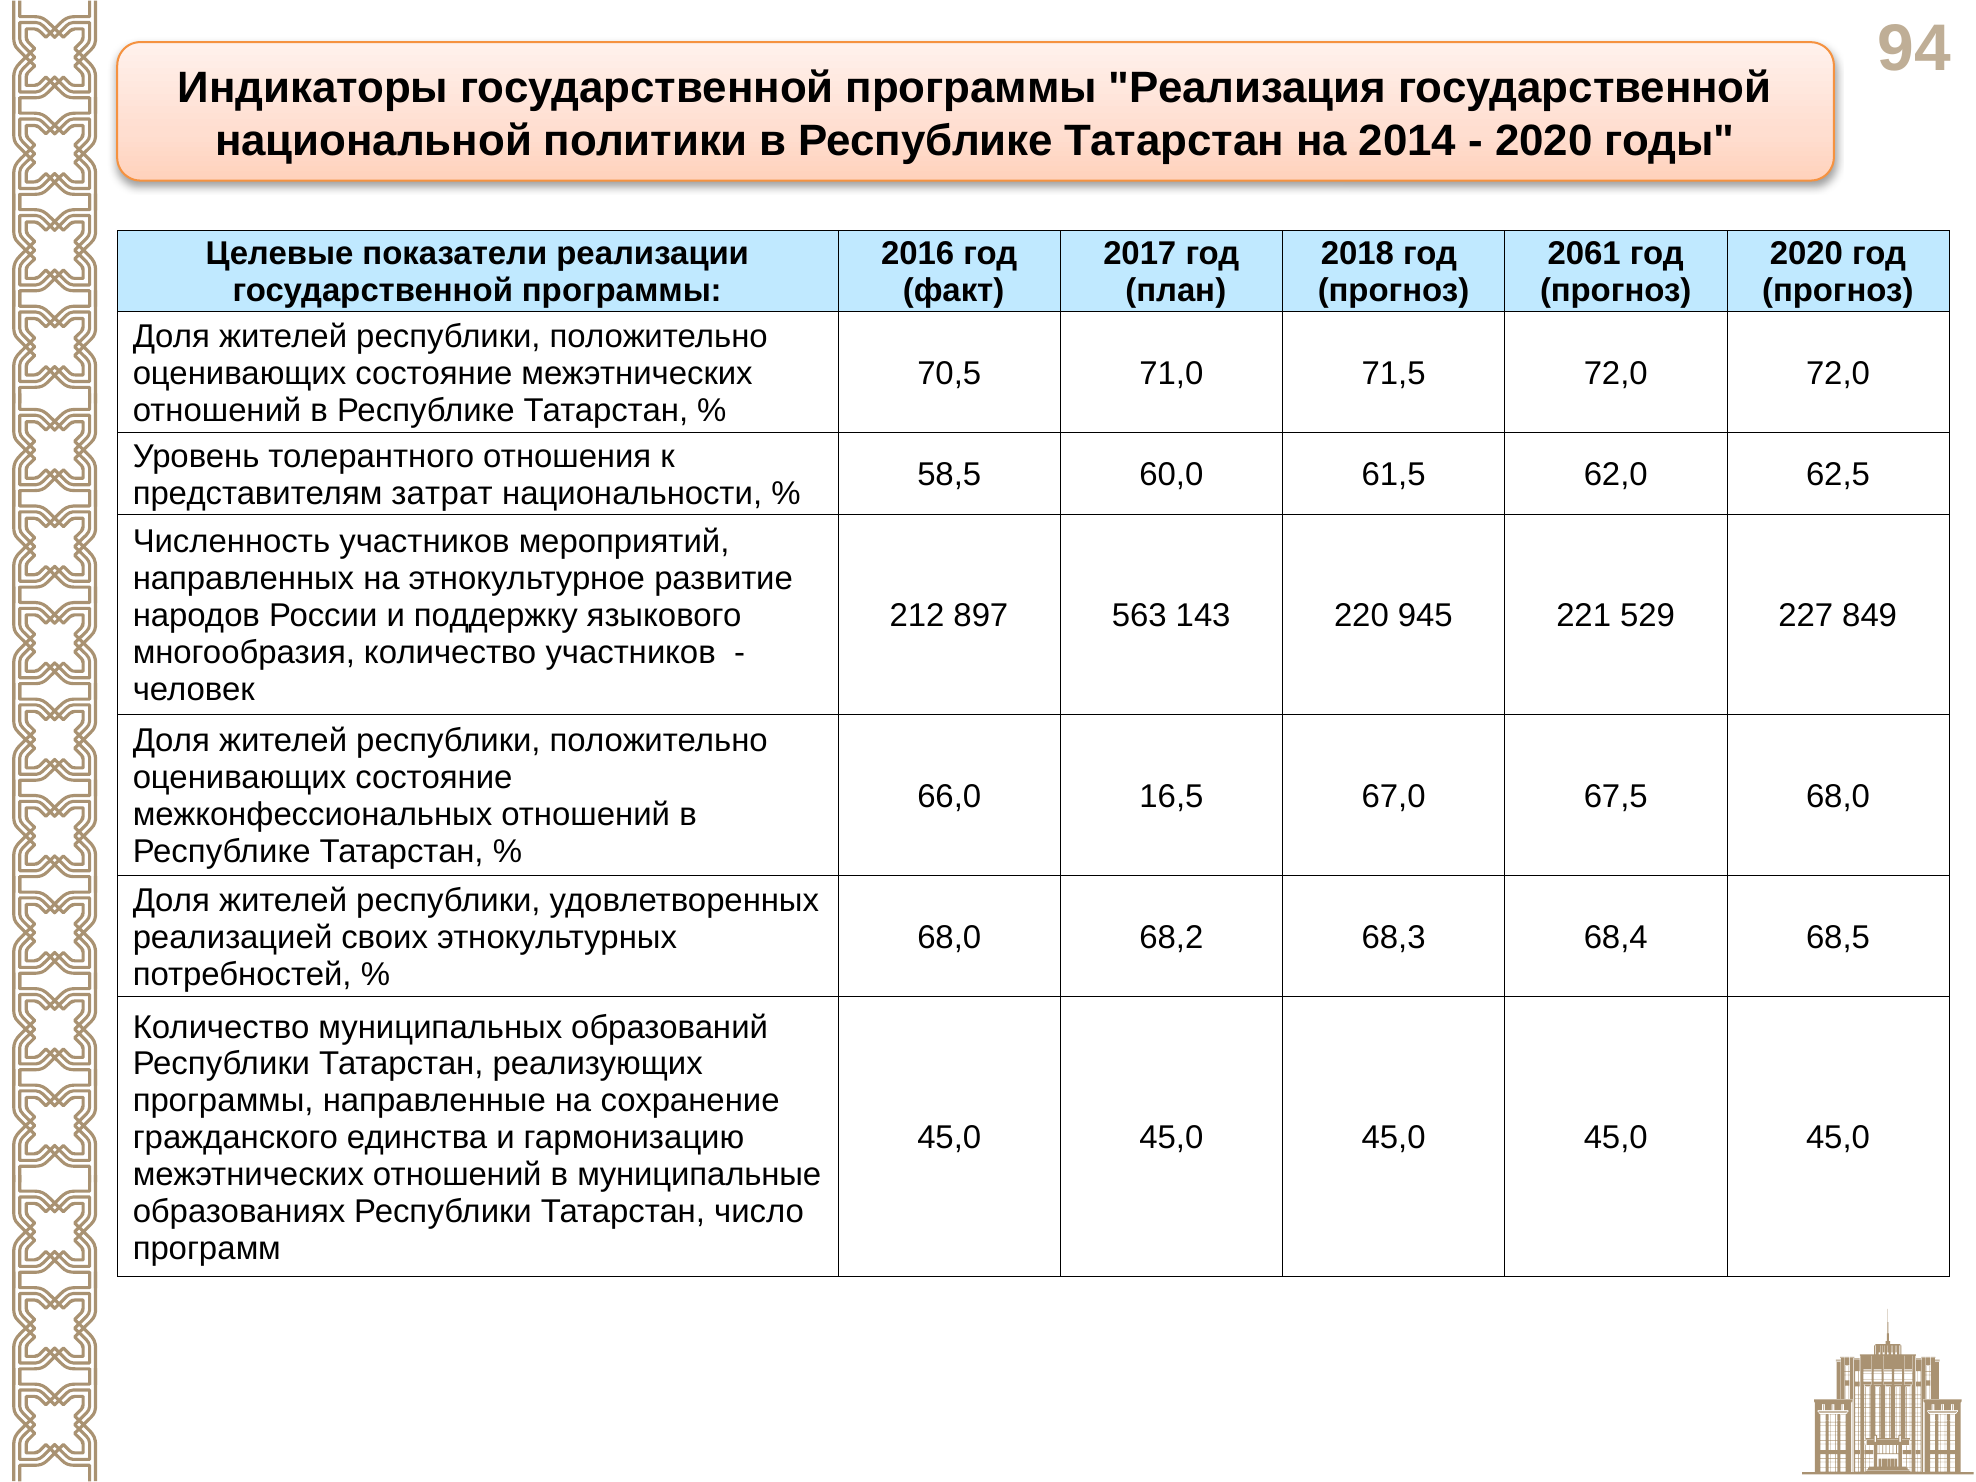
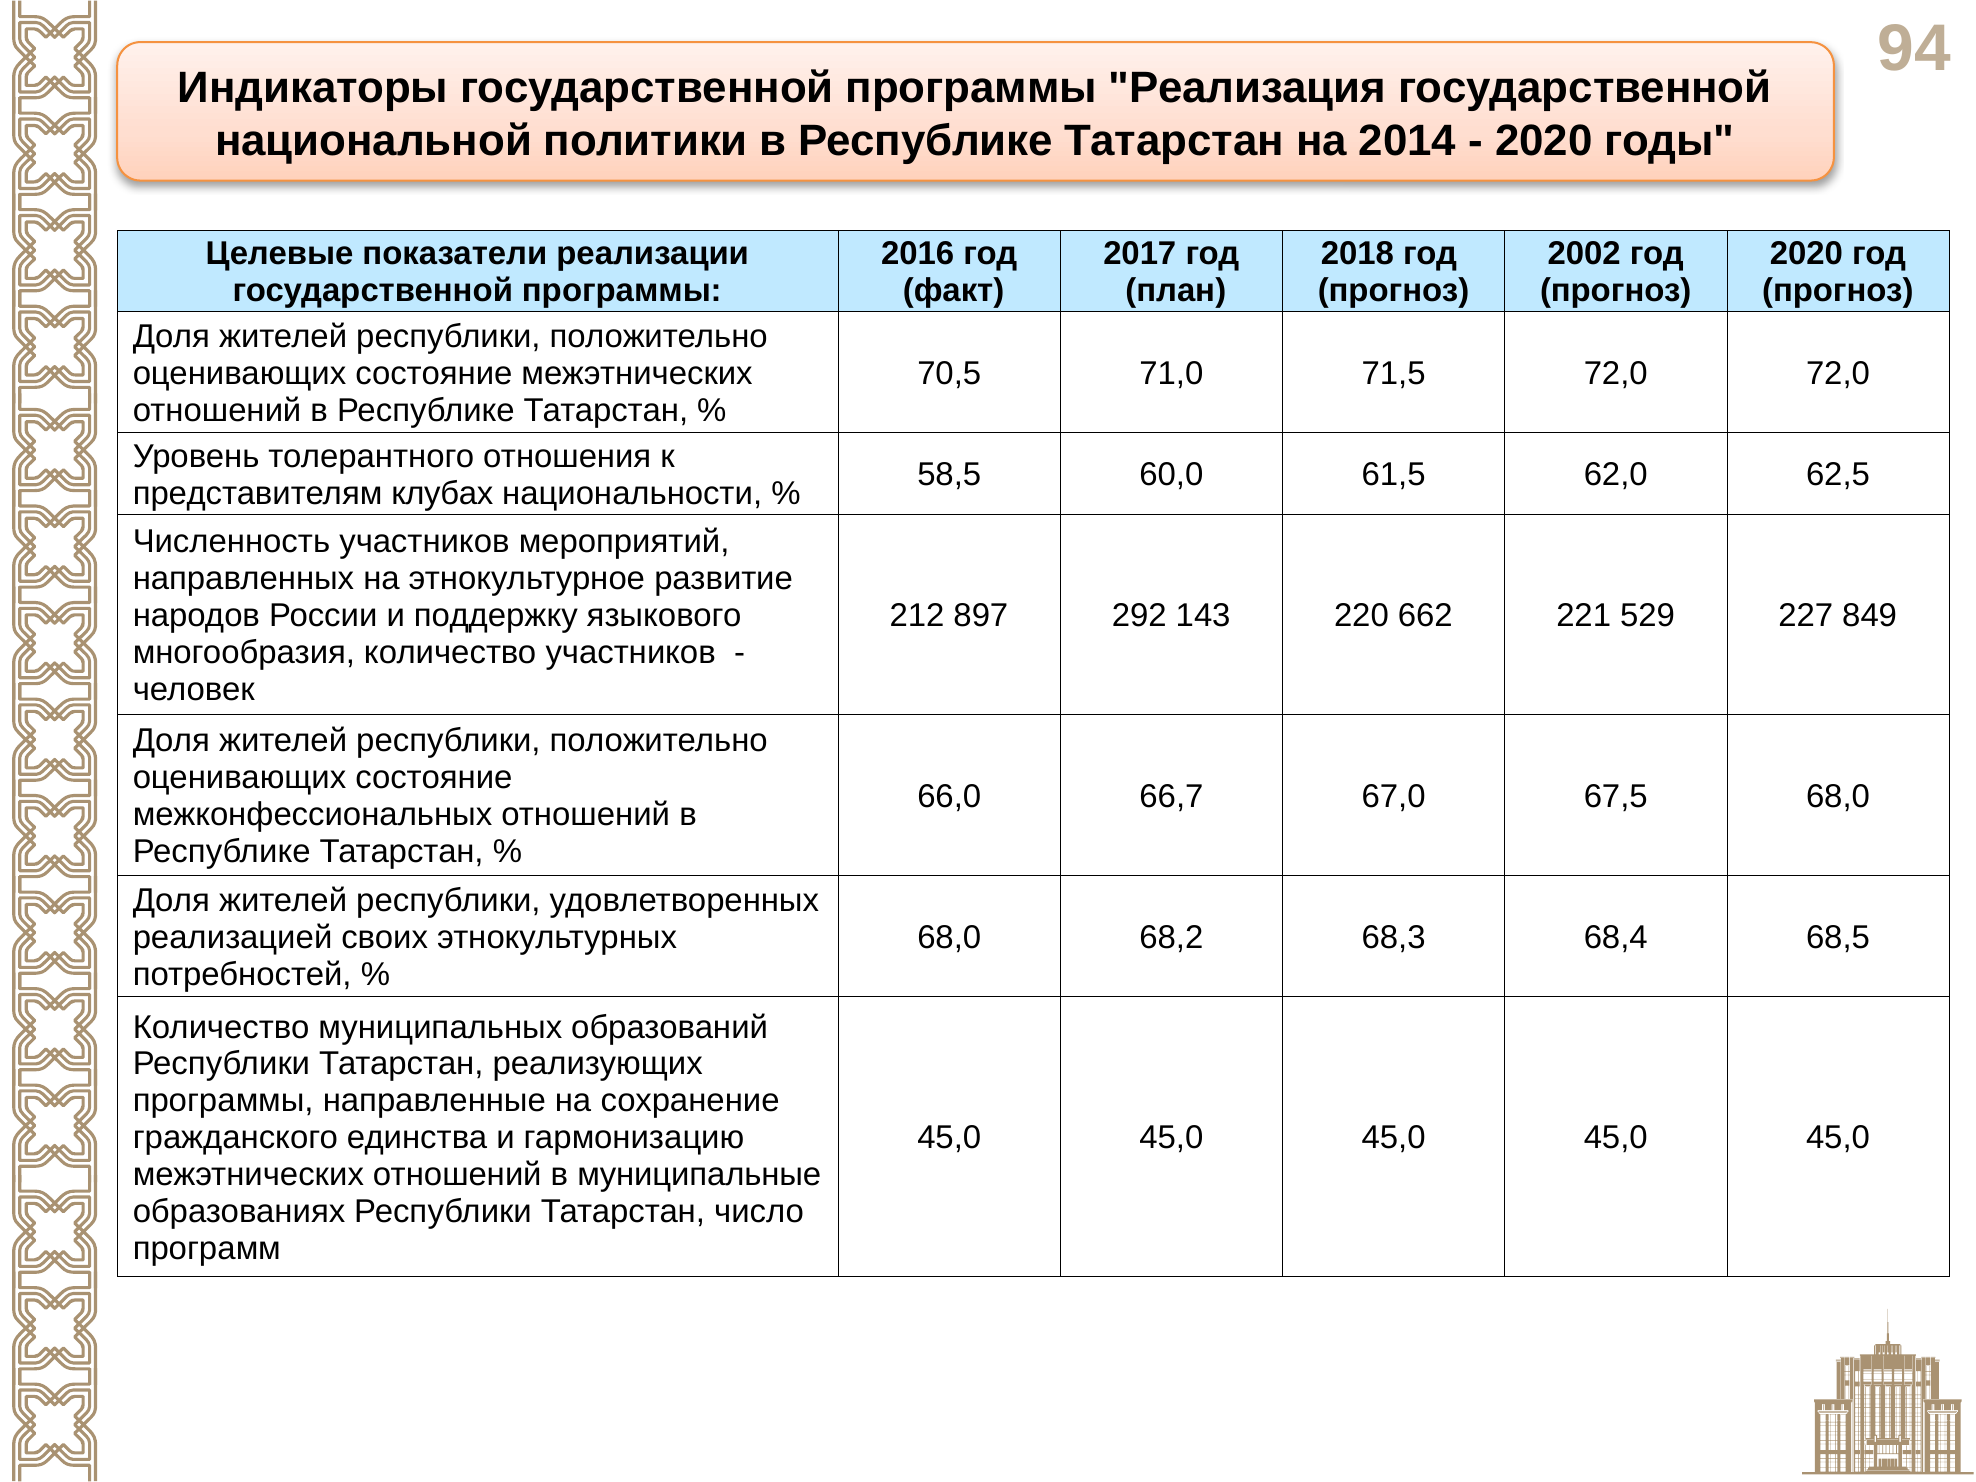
2061: 2061 -> 2002 (1584, 254)
затрат: затрат -> клубах (442, 493)
563: 563 -> 292 (1139, 616)
945: 945 -> 662 (1425, 616)
16,5: 16,5 -> 66,7 (1171, 796)
